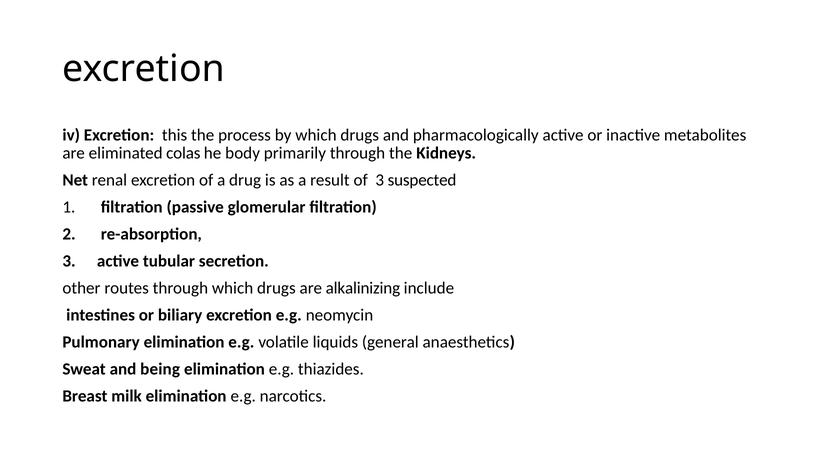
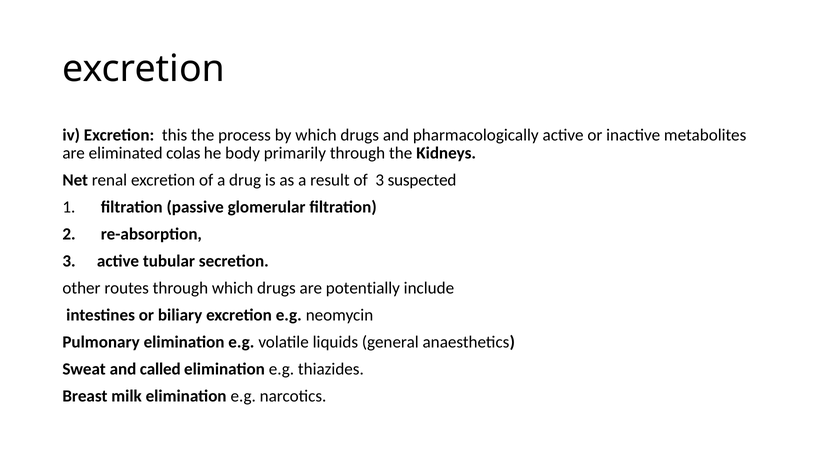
alkalinizing: alkalinizing -> potentially (363, 288)
being: being -> called (160, 369)
